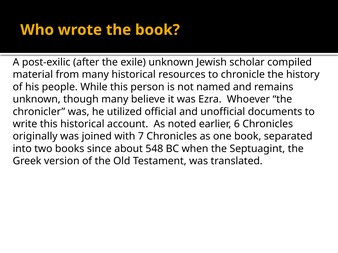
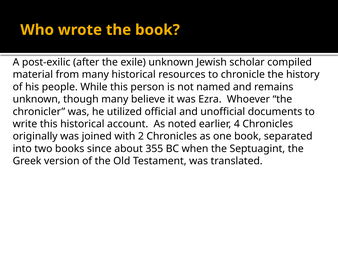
6: 6 -> 4 (237, 124)
7: 7 -> 2 (141, 137)
548: 548 -> 355 (154, 149)
